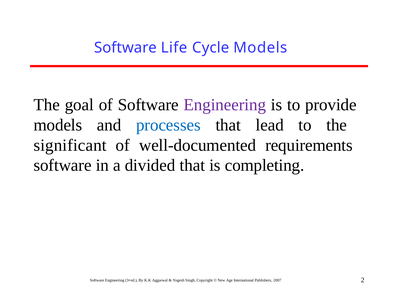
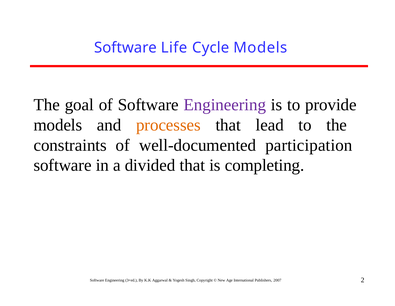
processes colour: blue -> orange (168, 125)
significant: significant -> constraints (70, 145)
requirements: requirements -> participation (309, 145)
